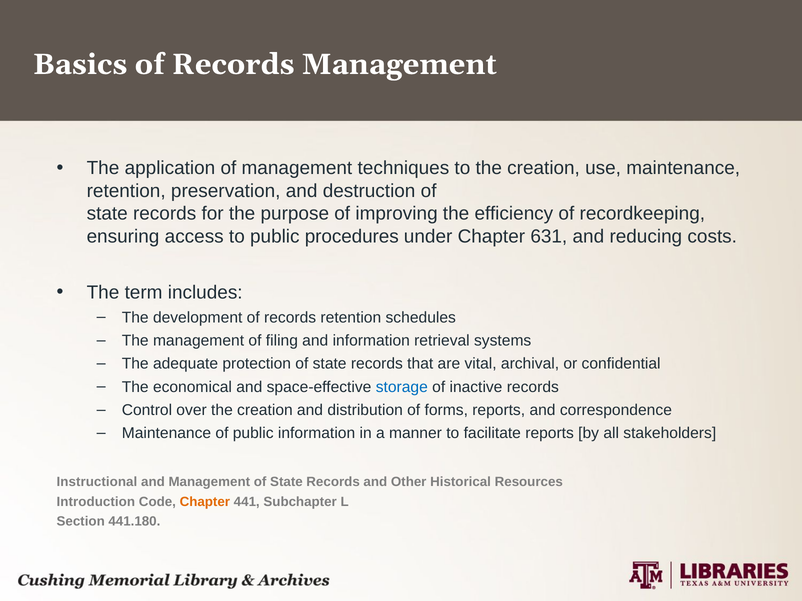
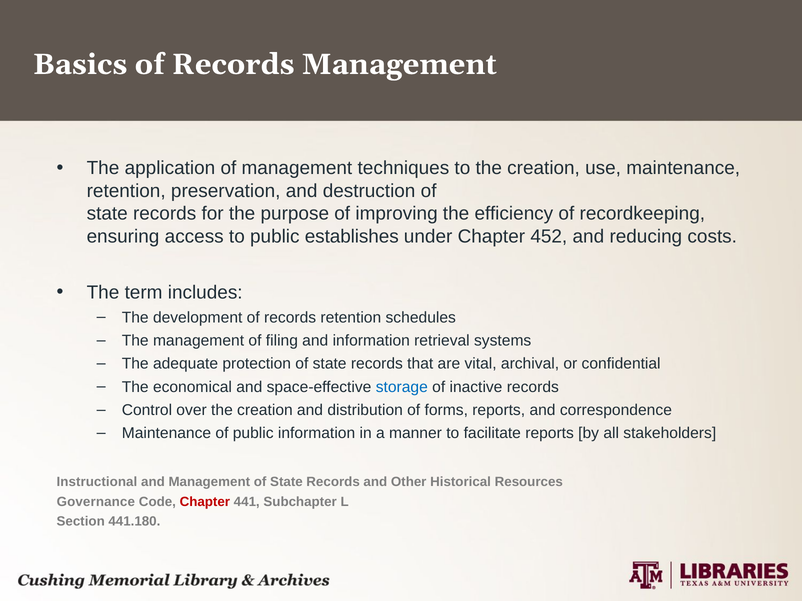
procedures: procedures -> establishes (352, 237)
631: 631 -> 452 (549, 237)
Introduction: Introduction -> Governance (96, 502)
Chapter colour: orange -> red (205, 502)
